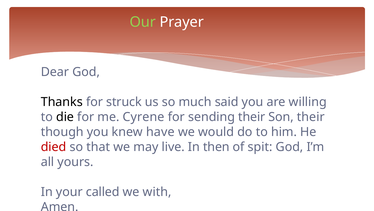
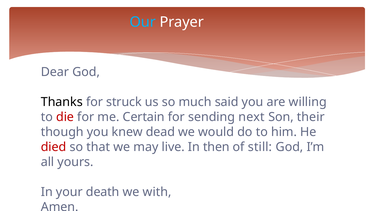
Our colour: light green -> light blue (143, 22)
die colour: black -> red (65, 117)
Cyrene: Cyrene -> Certain (144, 117)
sending their: their -> next (252, 117)
have: have -> dead (160, 132)
spit: spit -> still (260, 147)
called: called -> death (103, 191)
